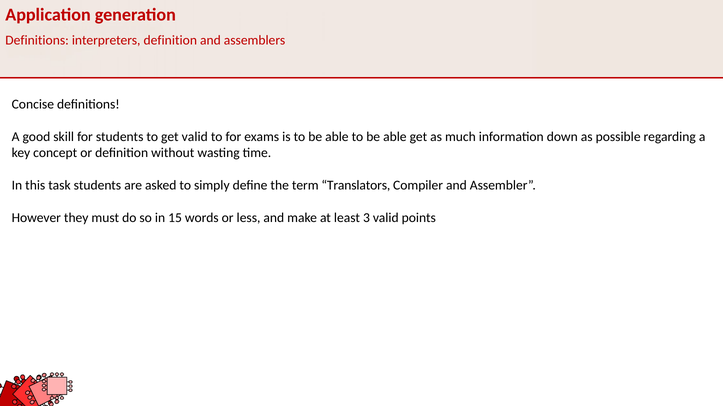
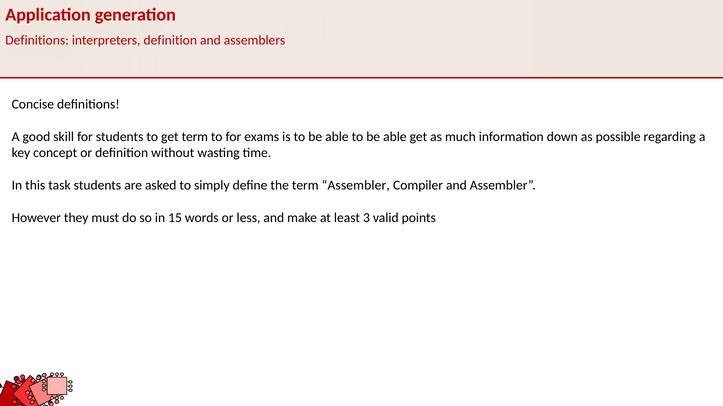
get valid: valid -> term (195, 137)
term Translators: Translators -> Assembler (356, 186)
